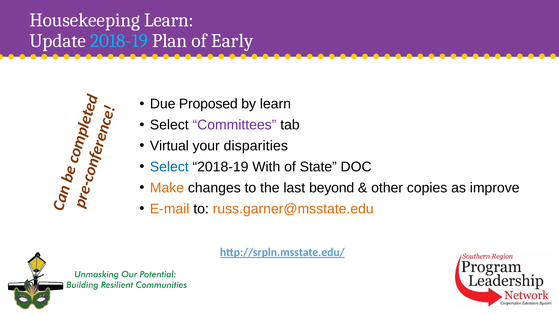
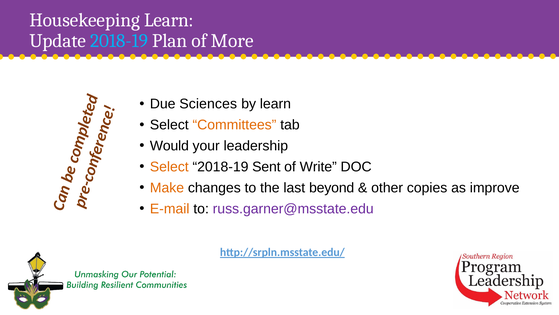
Early: Early -> More (232, 41)
Proposed: Proposed -> Sciences (208, 104)
Committees colour: purple -> orange (234, 125)
Virtual: Virtual -> Would (169, 146)
disparities: disparities -> leadership (256, 146)
Select colour: blue -> orange (169, 167)
With: With -> Sent (266, 167)
State: State -> Write (318, 167)
russ.garner@msstate.edu colour: orange -> purple (293, 208)
